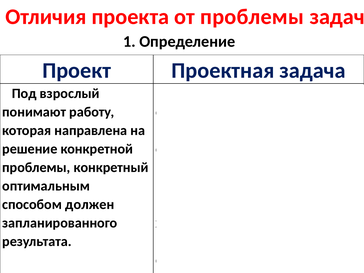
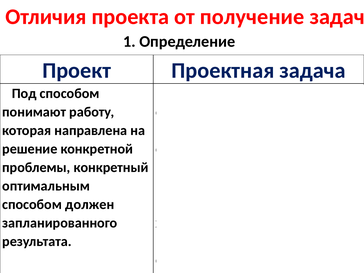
от проблемы: проблемы -> получение (252, 17)
Под взрослый: взрослый -> способом (70, 93)
